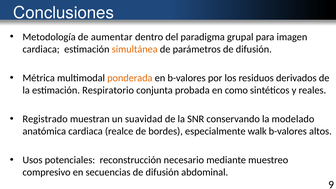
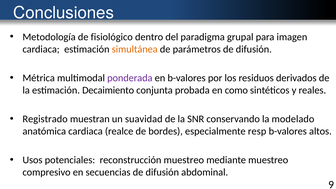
aumentar: aumentar -> fisiológico (112, 37)
ponderada colour: orange -> purple (130, 78)
Respiratorio: Respiratorio -> Decaimiento (108, 90)
walk: walk -> resp (257, 131)
reconstrucción necesario: necesario -> muestreo (184, 160)
